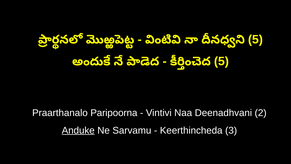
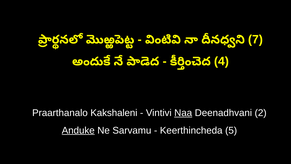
5: 5 -> 7 (256, 39)
5: 5 -> 4 (222, 61)
Paripoorna: Paripoorna -> Kakshaleni (114, 113)
Naa underline: none -> present (183, 113)
3: 3 -> 5 (231, 130)
